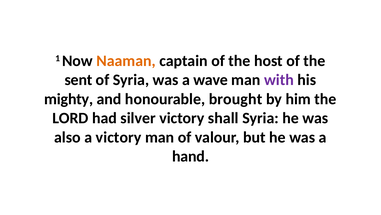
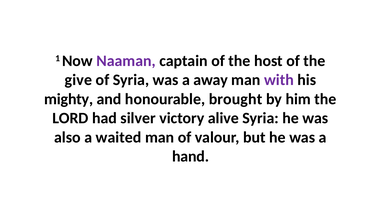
Naaman colour: orange -> purple (126, 61)
sent: sent -> give (78, 80)
wave: wave -> away (211, 80)
shall: shall -> alive (223, 118)
a victory: victory -> waited (119, 137)
